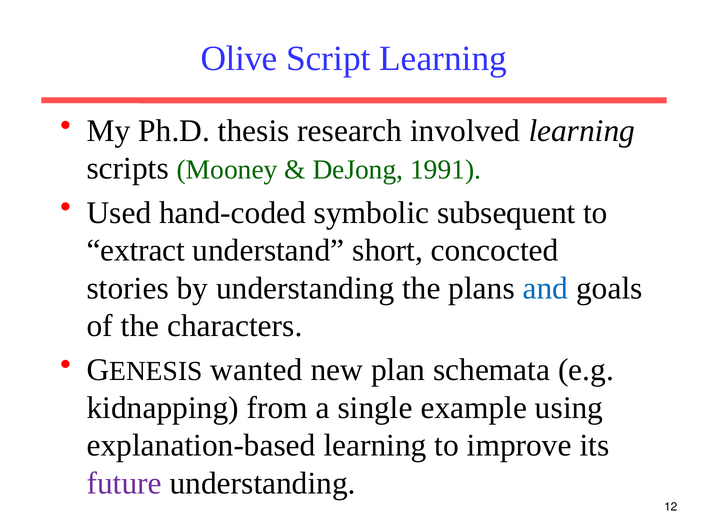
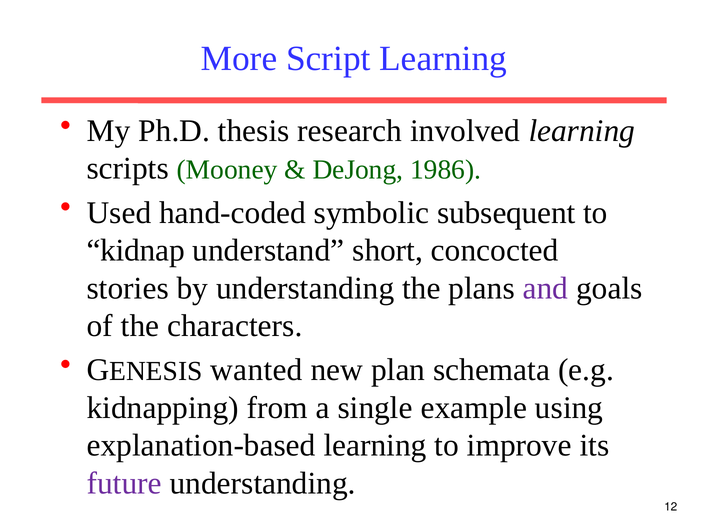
Olive: Olive -> More (239, 59)
1991: 1991 -> 1986 (446, 170)
extract: extract -> kidnap (136, 250)
and colour: blue -> purple (545, 288)
